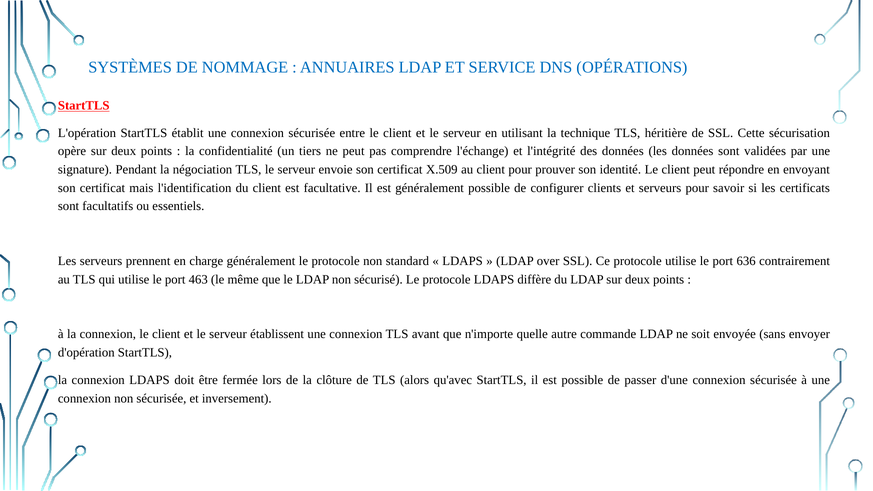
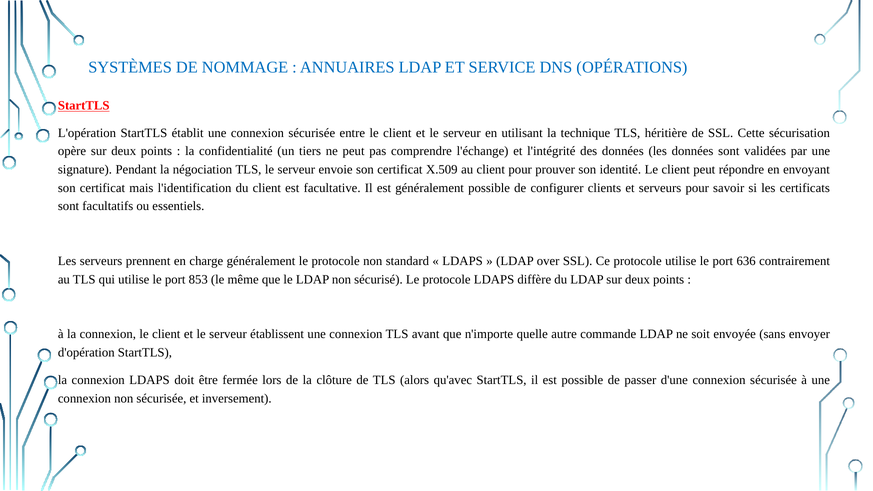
463: 463 -> 853 (198, 279)
